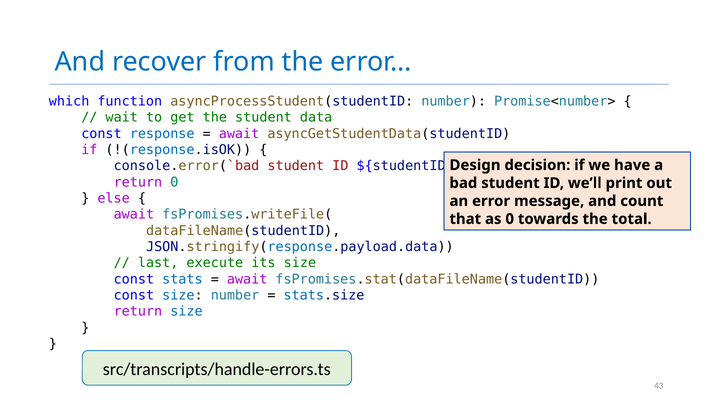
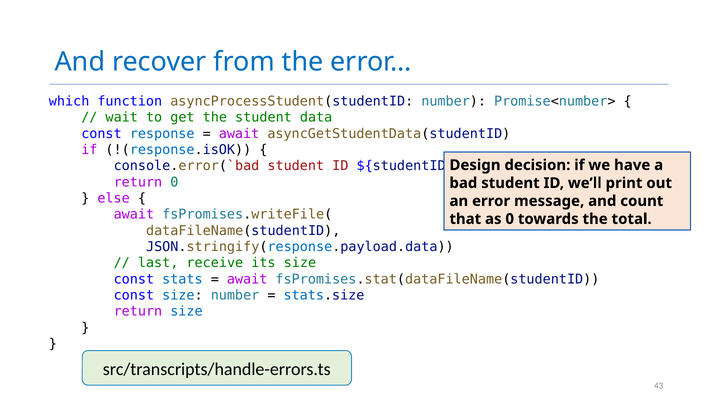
execute: execute -> receive (215, 263)
